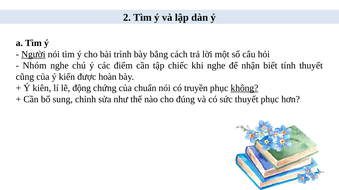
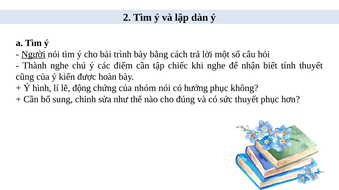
Nhóm: Nhóm -> Thành (35, 66)
kiên: kiên -> hình (42, 88)
chuẩn: chuẩn -> nhóm (145, 88)
truyền: truyền -> hướng (196, 88)
không underline: present -> none (244, 88)
